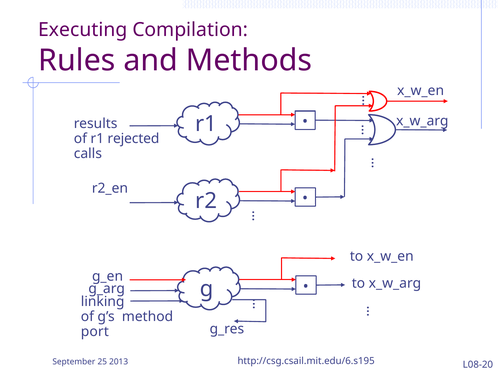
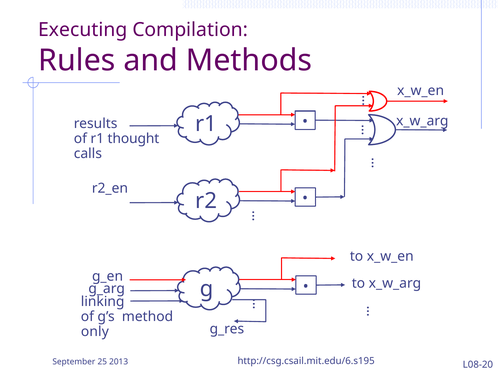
rejected: rejected -> thought (133, 138)
port: port -> only (95, 331)
